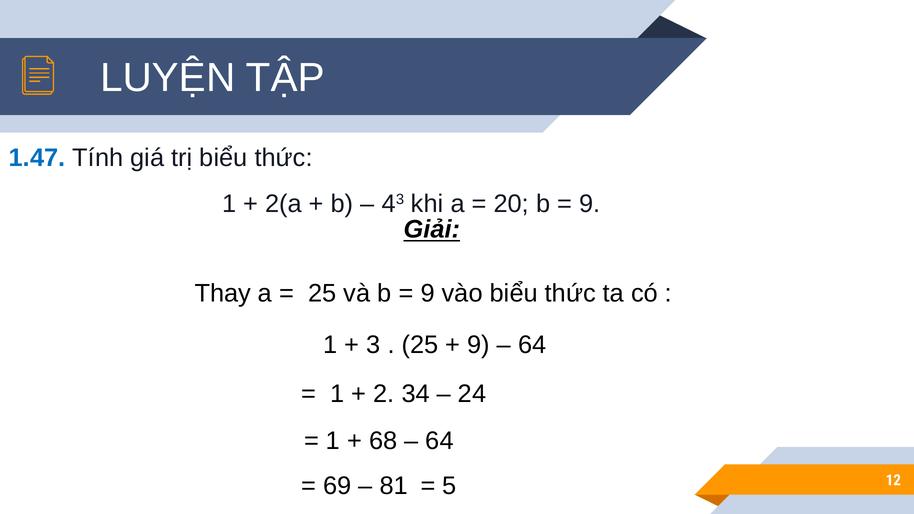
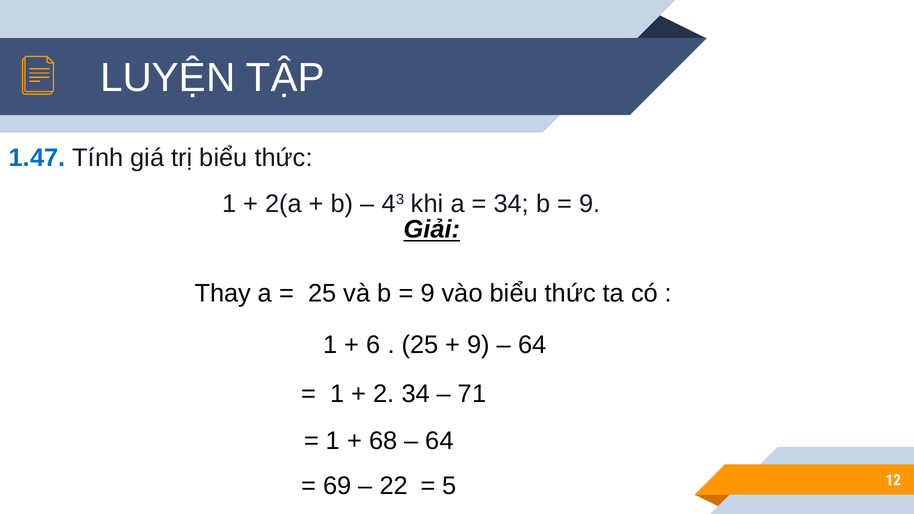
20: 20 -> 34 (511, 204)
3: 3 -> 6 (373, 345)
24: 24 -> 71 (472, 394)
81: 81 -> 22 (394, 486)
